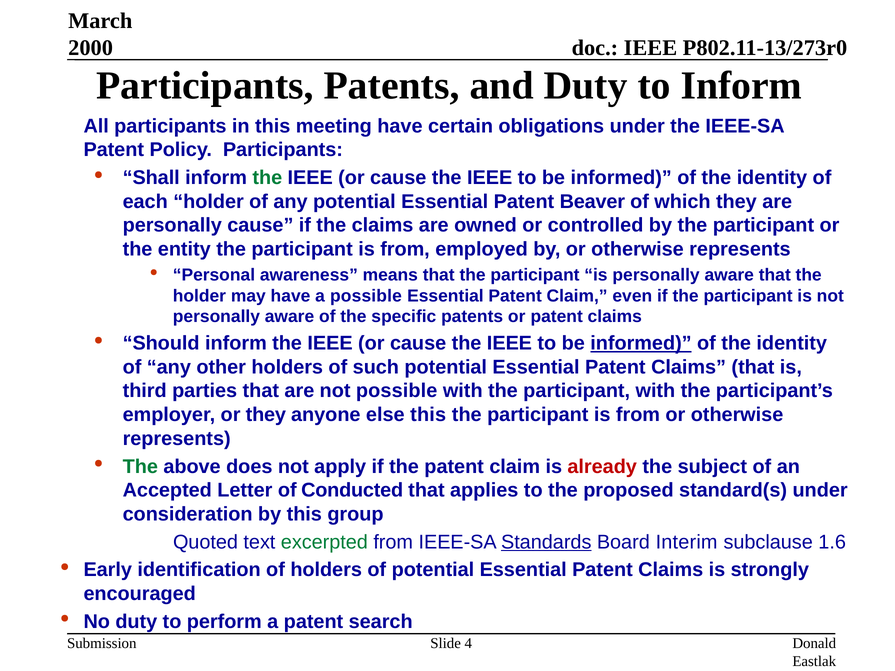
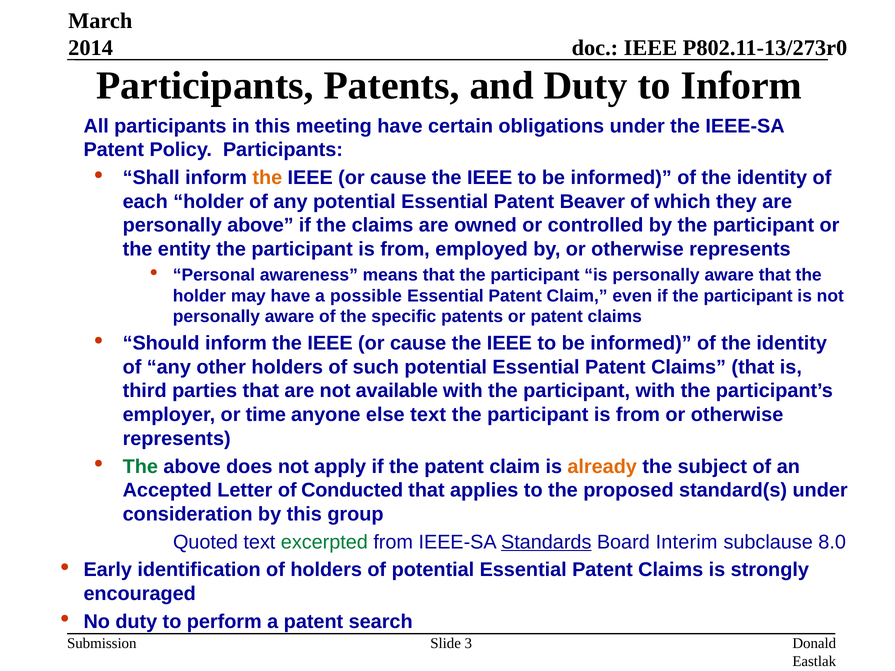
2000: 2000 -> 2014 (91, 48)
the colour: green -> orange (267, 178)
personally cause: cause -> above (260, 226)
informed underline: present -> none (641, 343)
not possible: possible -> available (397, 391)
or they: they -> time (266, 415)
else this: this -> text (428, 415)
already colour: red -> orange (602, 467)
1.6: 1.6 -> 8.0 (832, 542)
4: 4 -> 3 (468, 644)
